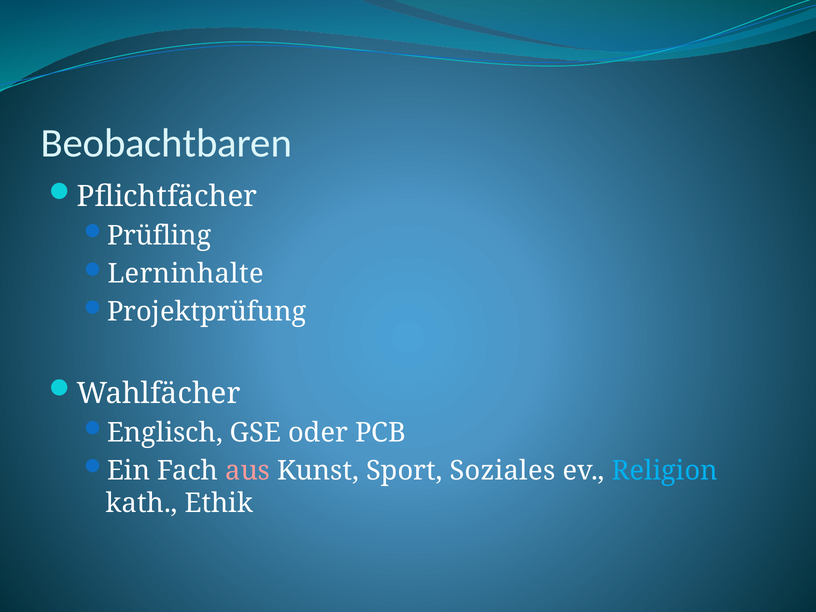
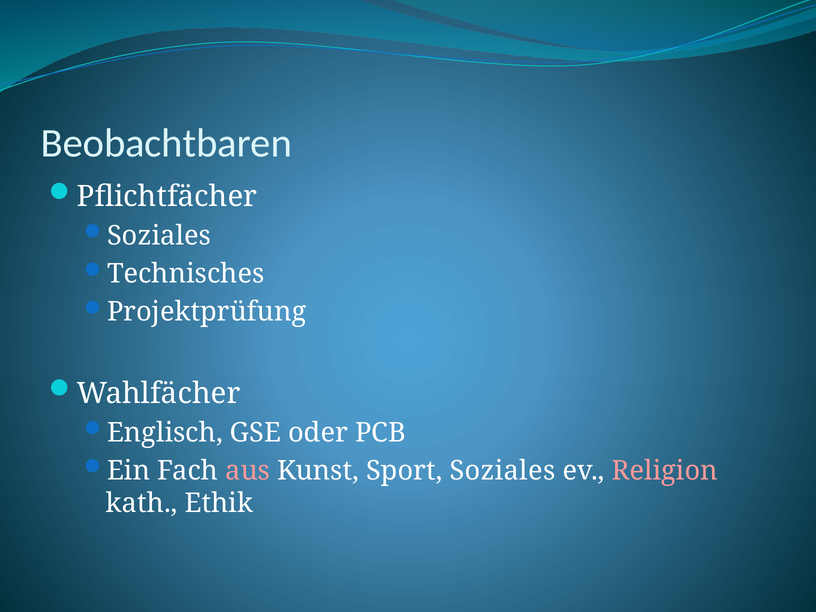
Prüfling: Prüfling -> Soziales (159, 236)
Lerninhalte: Lerninhalte -> Technisches (186, 274)
Religion colour: light blue -> pink (665, 471)
